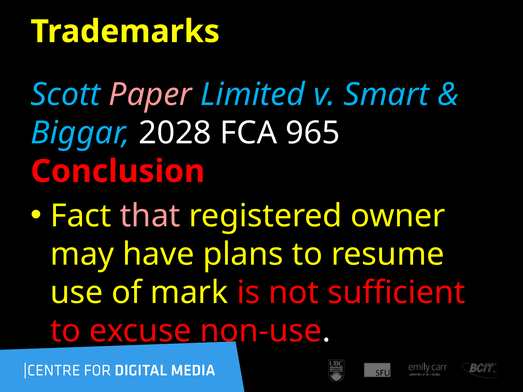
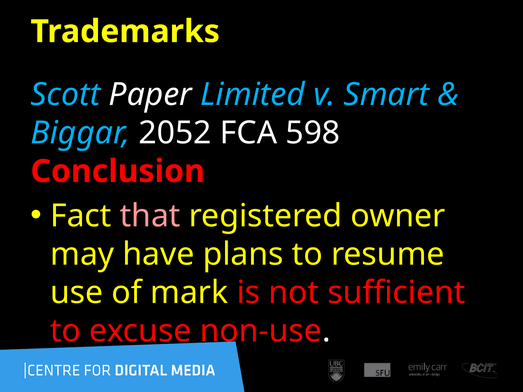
Paper colour: pink -> white (150, 95)
2028: 2028 -> 2052 (175, 133)
965: 965 -> 598 (313, 133)
